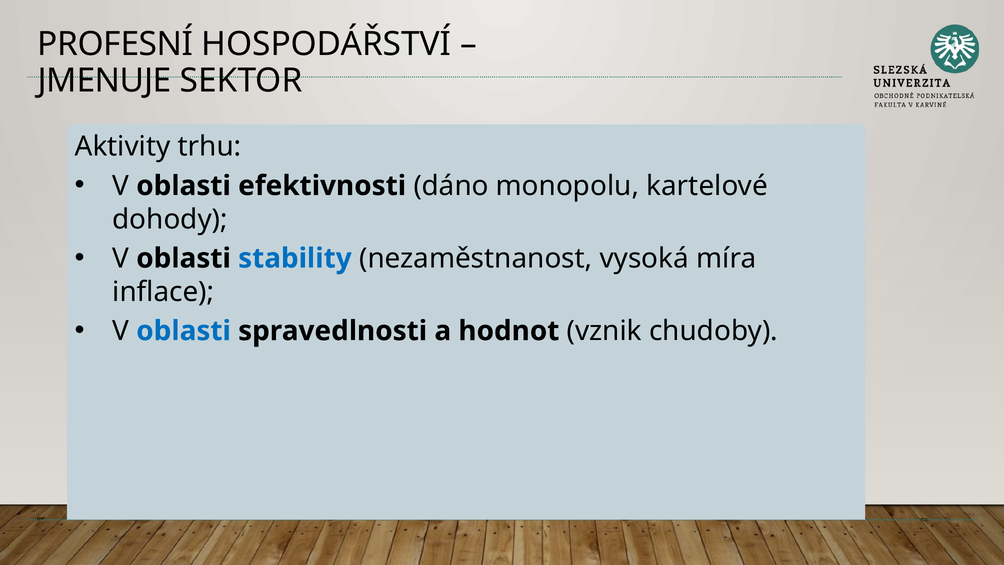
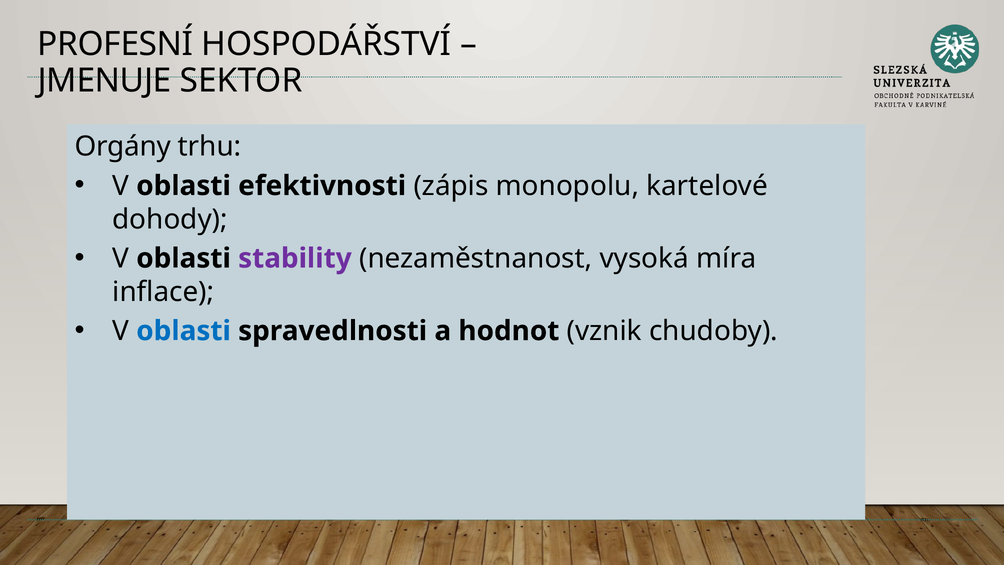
Aktivity: Aktivity -> Orgány (123, 147)
dáno: dáno -> zápis (451, 186)
stability colour: blue -> purple (295, 258)
